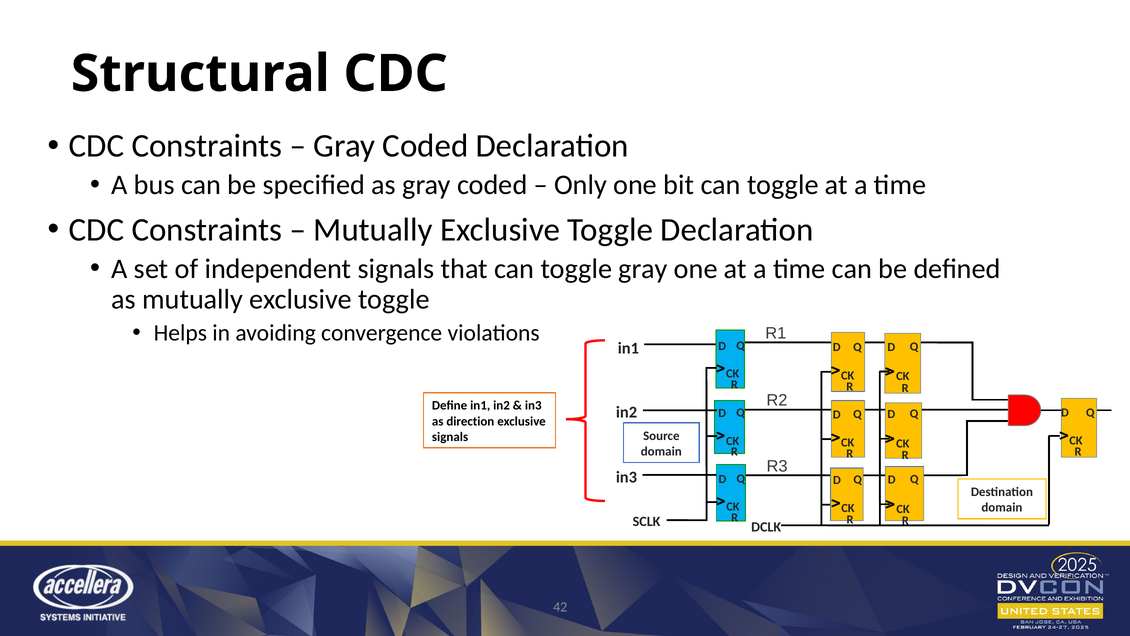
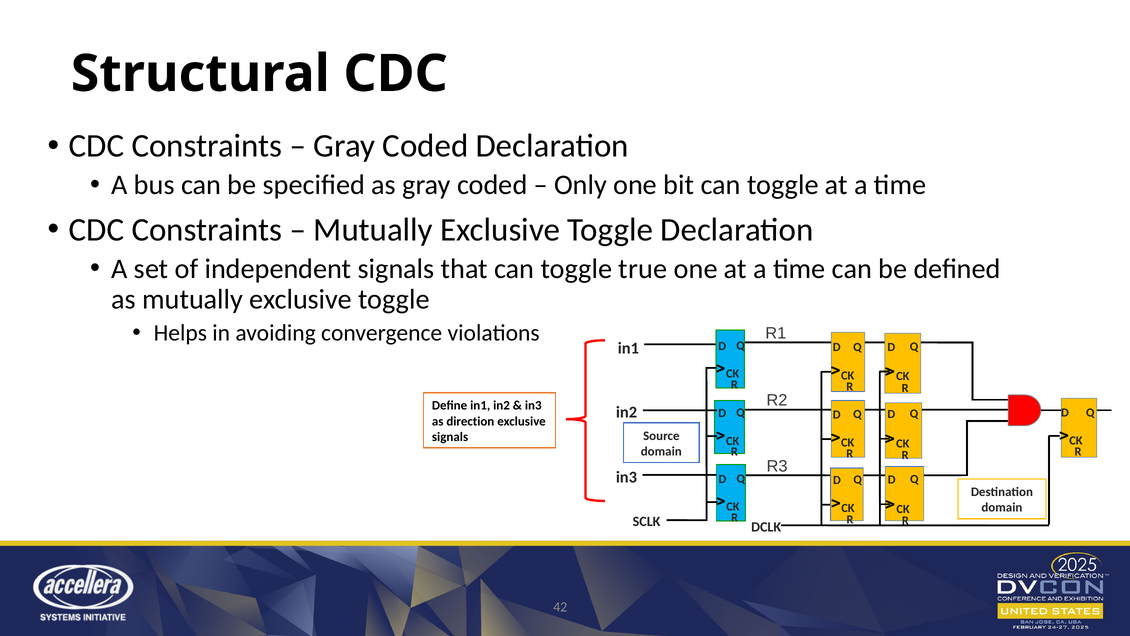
toggle gray: gray -> true (643, 269)
